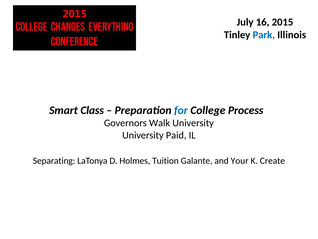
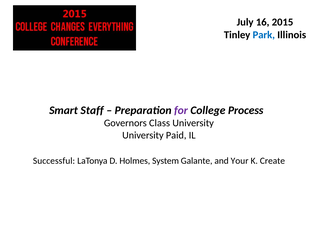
Class: Class -> Staff (92, 110)
for colour: blue -> purple (181, 110)
Walk: Walk -> Class (160, 123)
Separating: Separating -> Successful (54, 160)
Tuition: Tuition -> System (166, 160)
